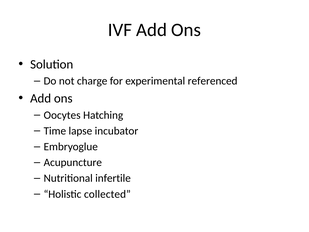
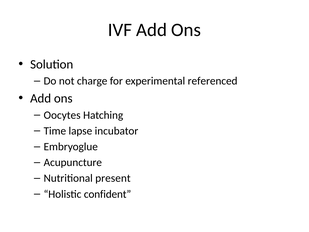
infertile: infertile -> present (113, 178)
collected: collected -> confident (108, 194)
